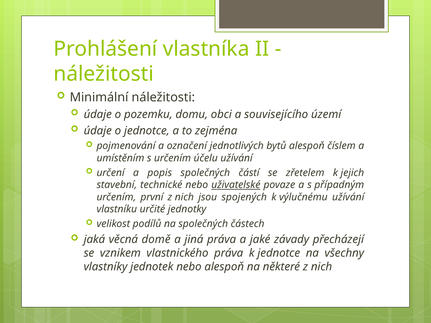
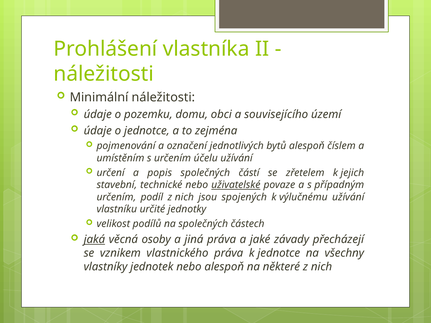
první: první -> podíl (152, 197)
jaká underline: none -> present (94, 240)
domě: domě -> osoby (156, 240)
